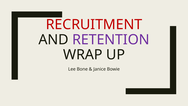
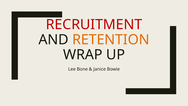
RETENTION colour: purple -> orange (111, 40)
